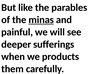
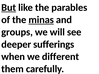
But underline: none -> present (9, 8)
painful: painful -> groups (17, 32)
products: products -> different (61, 57)
